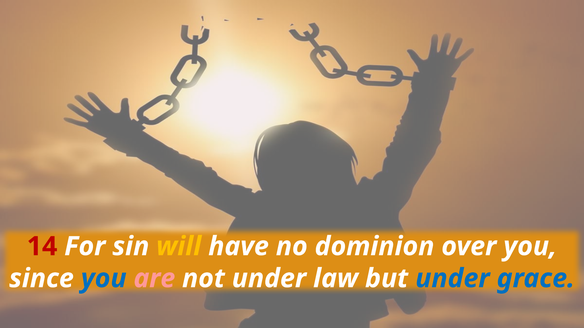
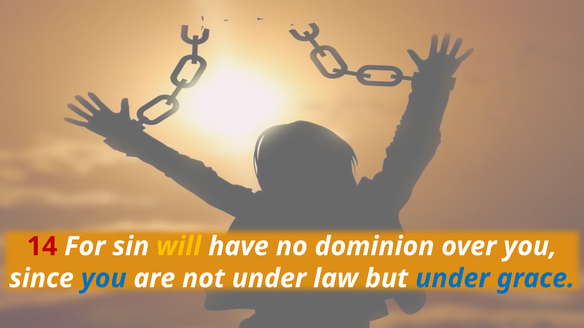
are colour: pink -> white (154, 279)
